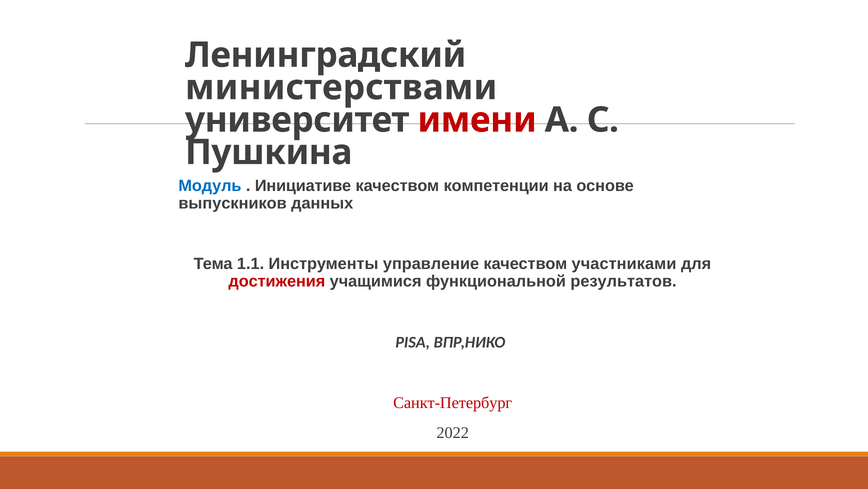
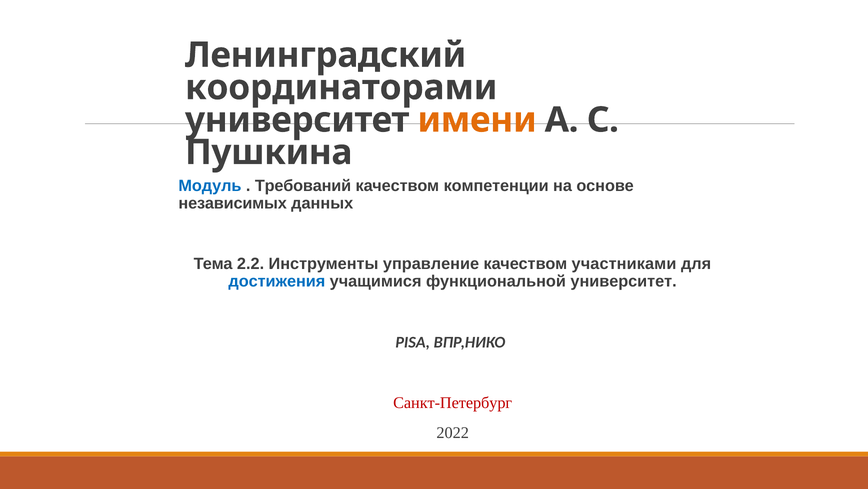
министерствами: министерствами -> координаторами (341, 87)
имени colour: red -> orange (477, 120)
Инициативе: Инициативе -> Требований (303, 186)
выпускников: выпускников -> независимых (233, 203)
1.1: 1.1 -> 2.2 (251, 264)
достижения colour: red -> blue (277, 281)
функциональной результатов: результатов -> университет (624, 281)
